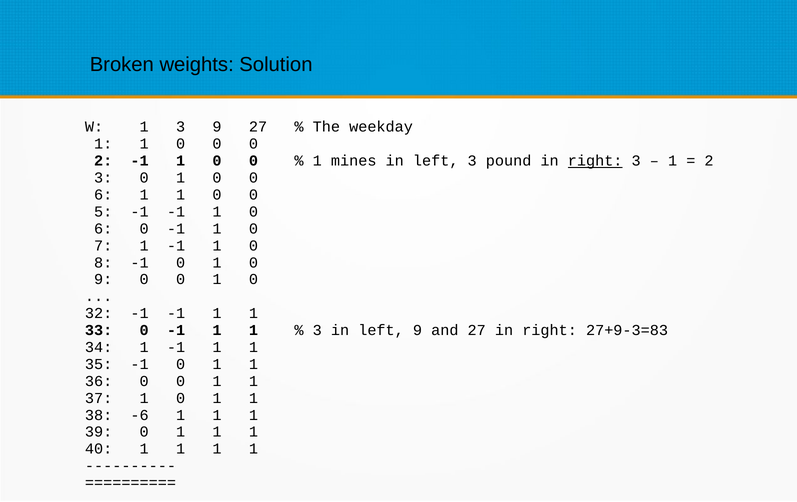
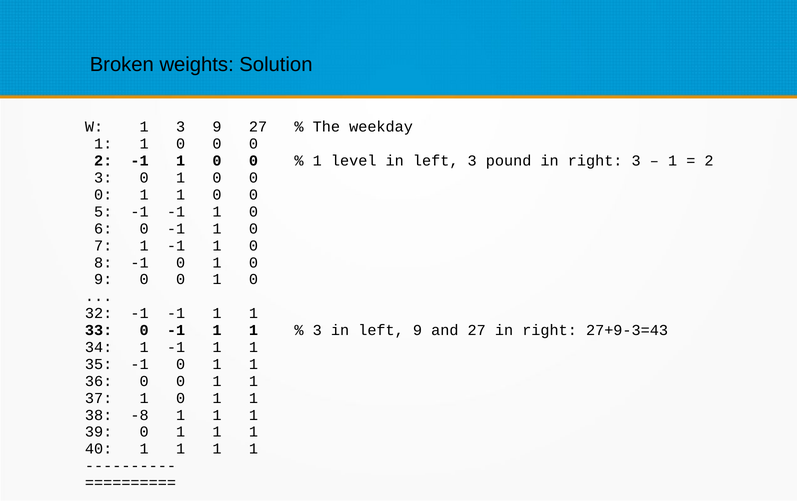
mines: mines -> level (354, 161)
right underline: present -> none (595, 161)
6: 6 -> 0 (103, 195)
27+9-3=83: 27+9-3=83 -> 27+9-3=43 (627, 330)
-6: -6 -> -8 (140, 415)
